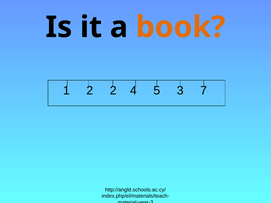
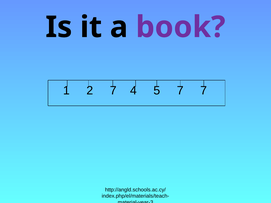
book colour: orange -> purple (181, 27)
2 2: 2 -> 7 (113, 91)
5 3: 3 -> 7 (180, 91)
